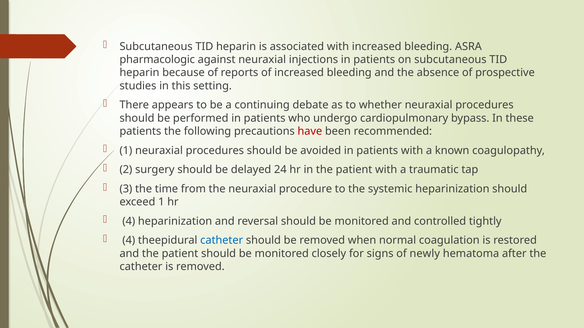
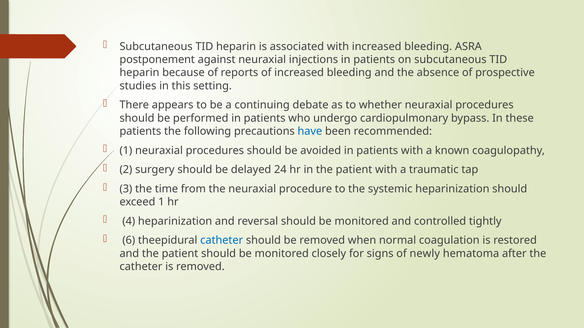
pharmacologic: pharmacologic -> postponement (157, 60)
have colour: red -> blue (310, 131)
4: 4 -> 6 (129, 241)
